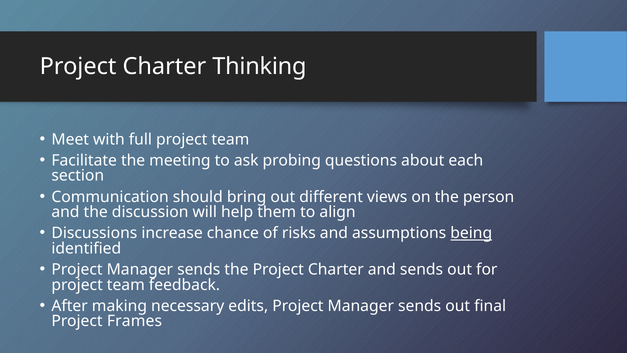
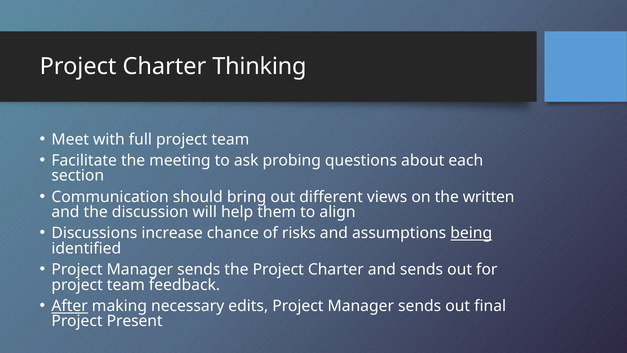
person: person -> written (489, 197)
After underline: none -> present (70, 306)
Frames: Frames -> Present (135, 321)
